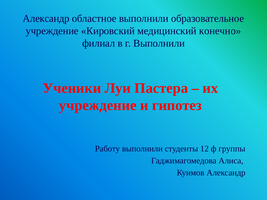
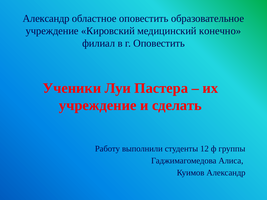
областное выполнили: выполнили -> оповестить (144, 19)
г Выполнили: Выполнили -> Оповестить (159, 43)
гипотез: гипотез -> сделать (177, 106)
